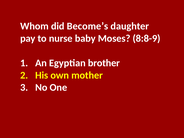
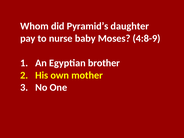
Become’s: Become’s -> Pyramid’s (88, 26)
8:8-9: 8:8-9 -> 4:8-9 (147, 38)
